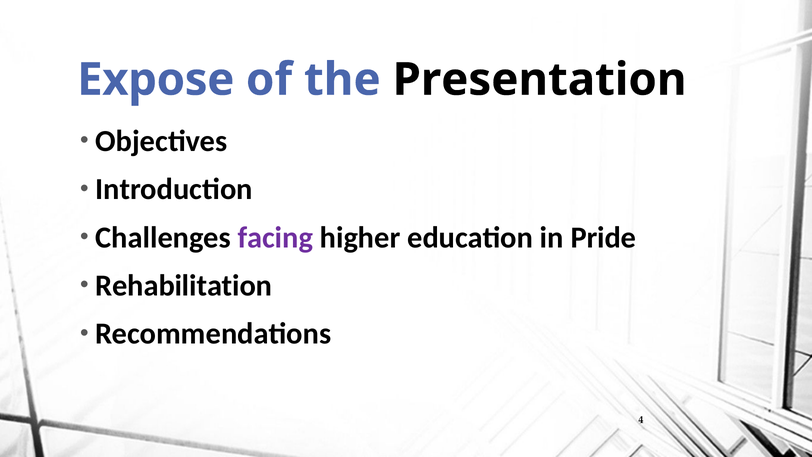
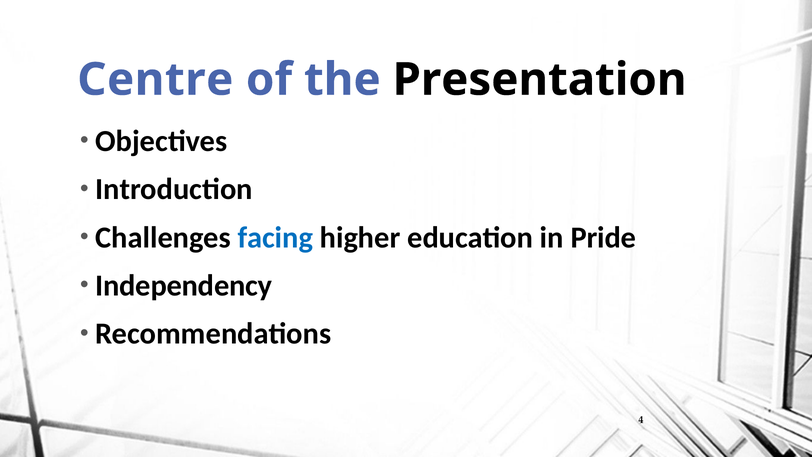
Expose: Expose -> Centre (155, 80)
facing colour: purple -> blue (275, 237)
Rehabilitation: Rehabilitation -> Independency (184, 286)
